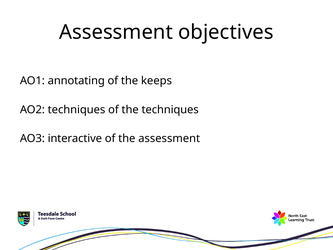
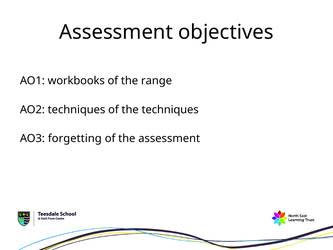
annotating: annotating -> workbooks (76, 81)
keeps: keeps -> range (157, 81)
interactive: interactive -> forgetting (75, 138)
